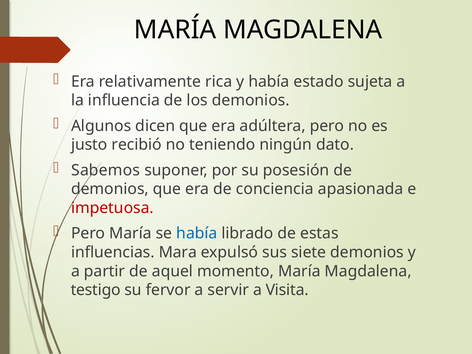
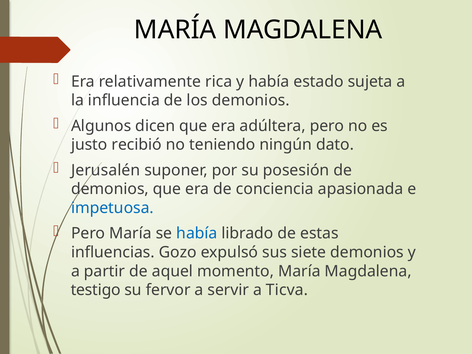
Sabemos: Sabemos -> Jerusalén (106, 170)
impetuosa colour: red -> blue (112, 208)
Mara: Mara -> Gozo (178, 252)
Visita: Visita -> Ticva (287, 290)
